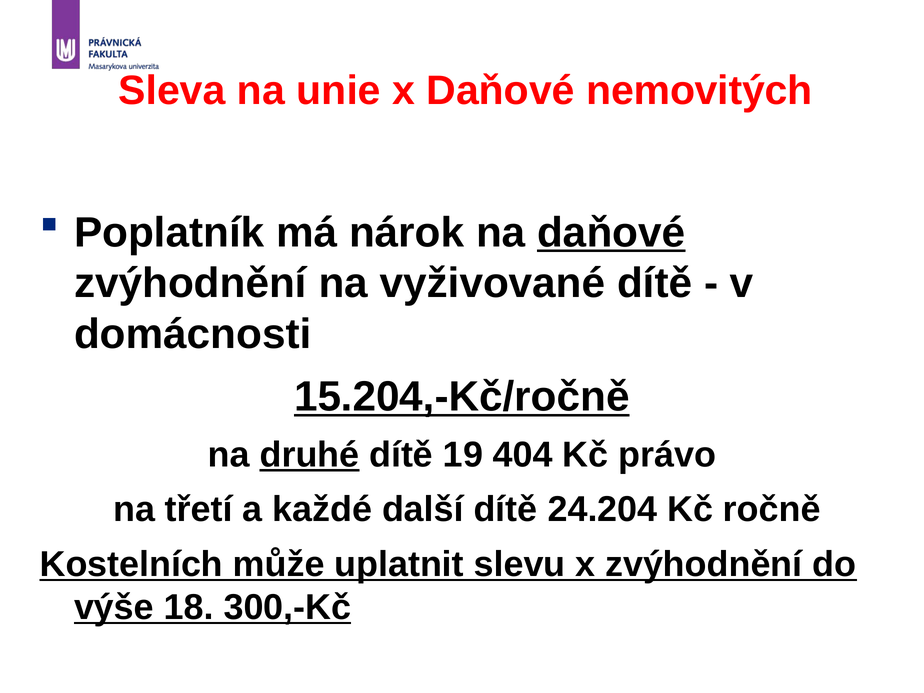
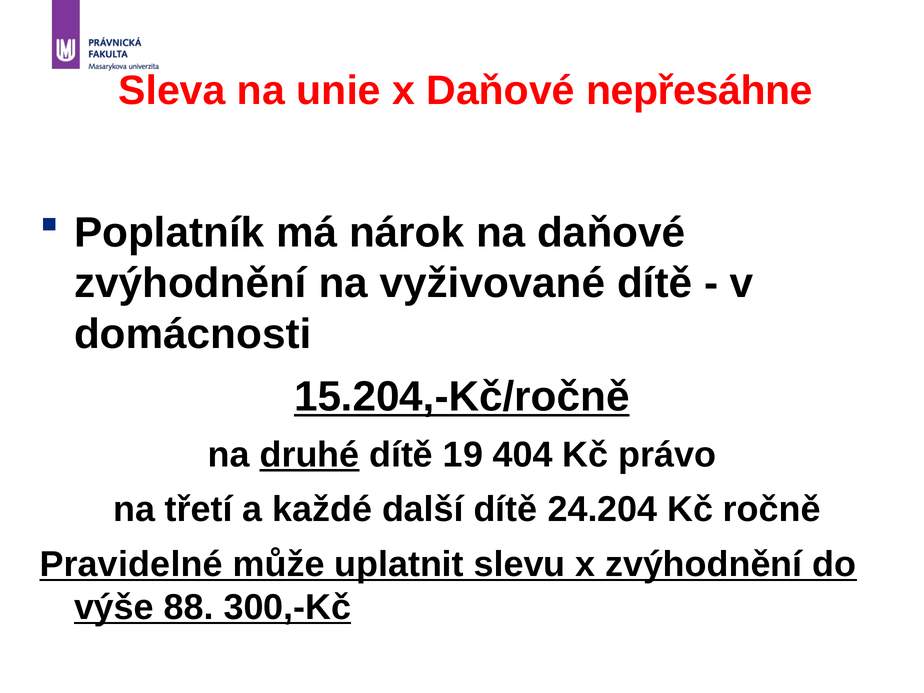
nemovitých: nemovitých -> nepřesáhne (699, 91)
daňové underline: present -> none (611, 233)
Kostelních: Kostelních -> Pravidelné (131, 564)
18: 18 -> 88 (189, 607)
